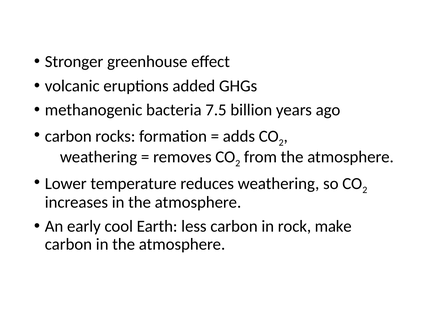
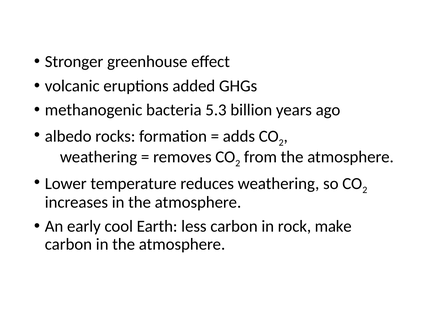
7.5: 7.5 -> 5.3 (216, 110)
carbon: carbon -> albedo (68, 136)
